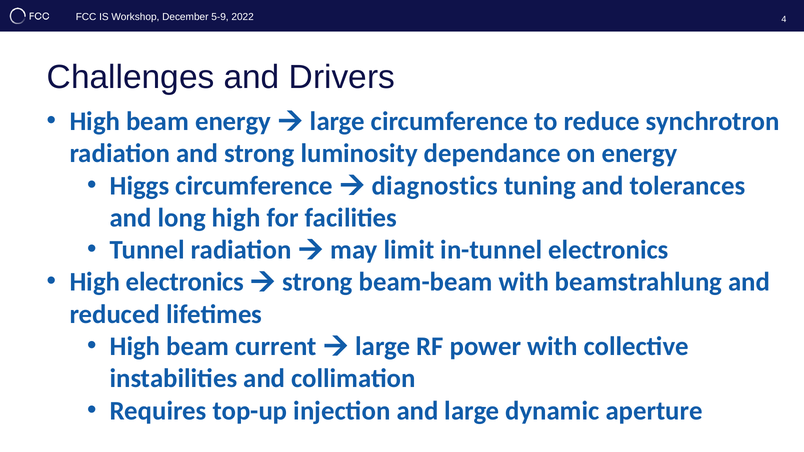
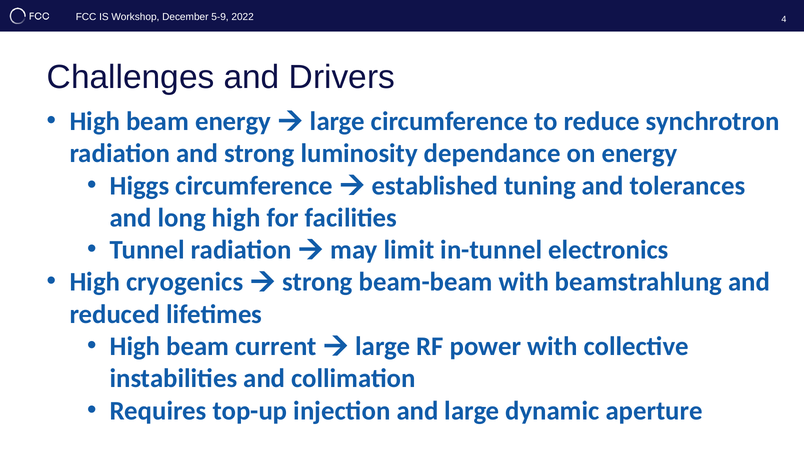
diagnostics: diagnostics -> established (435, 186)
High electronics: electronics -> cryogenics (185, 282)
